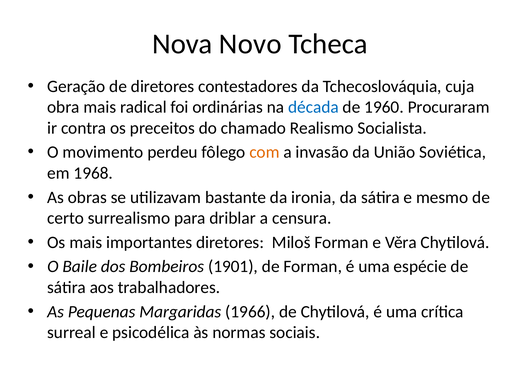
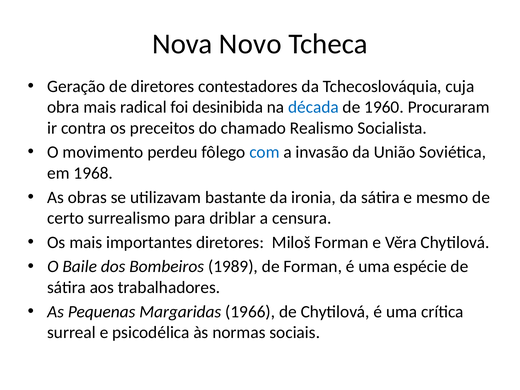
ordinárias: ordinárias -> desinibida (228, 107)
com colour: orange -> blue (264, 152)
1901: 1901 -> 1989 (233, 267)
